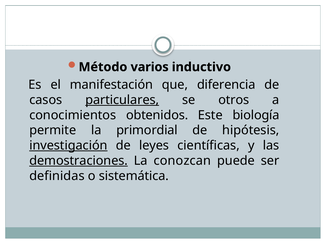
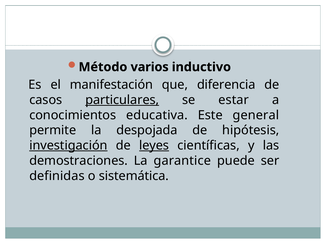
otros: otros -> estar (234, 100)
obtenidos: obtenidos -> educativa (157, 115)
biología: biología -> general (256, 115)
primordial: primordial -> despojada (147, 131)
leyes underline: none -> present (154, 146)
demostraciones underline: present -> none (79, 161)
conozcan: conozcan -> garantice (182, 161)
